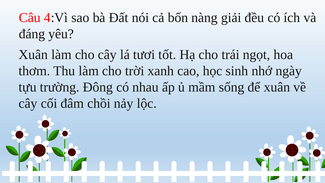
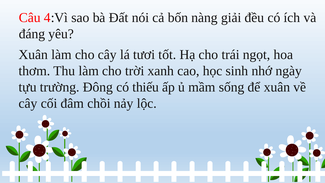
nhau: nhau -> thiếu (146, 87)
